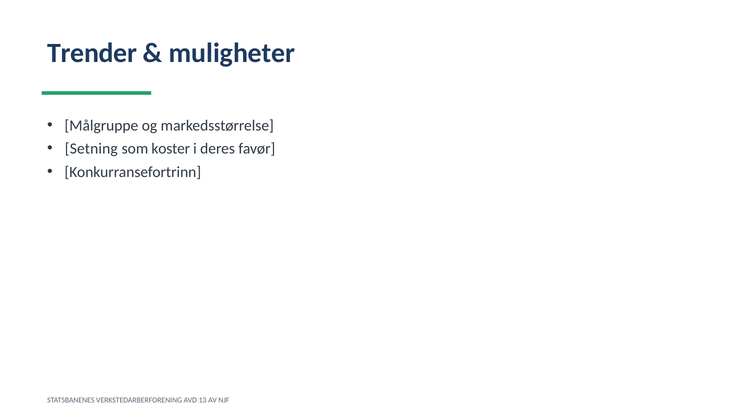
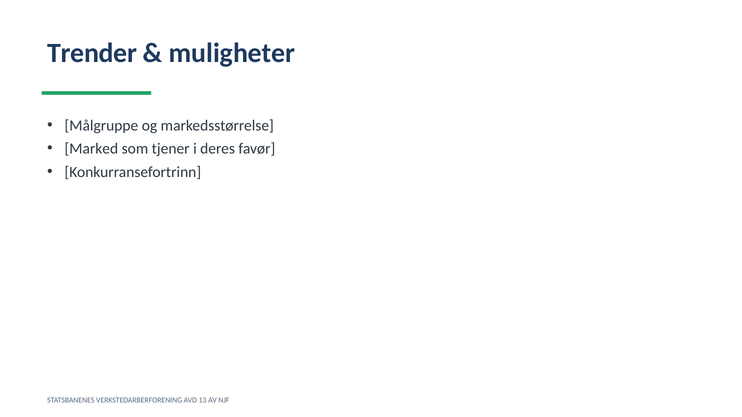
Setning: Setning -> Marked (91, 149)
koster: koster -> tjener (171, 149)
